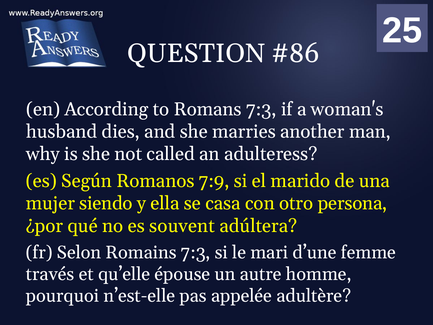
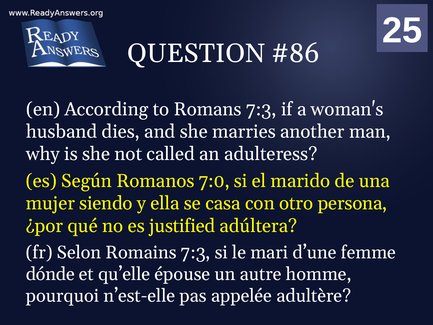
7:9: 7:9 -> 7:0 (214, 181)
souvent: souvent -> justified (182, 226)
través: través -> dónde (50, 274)
